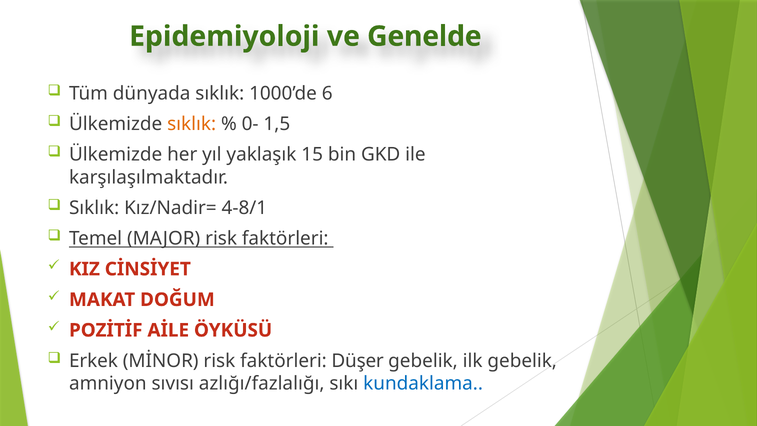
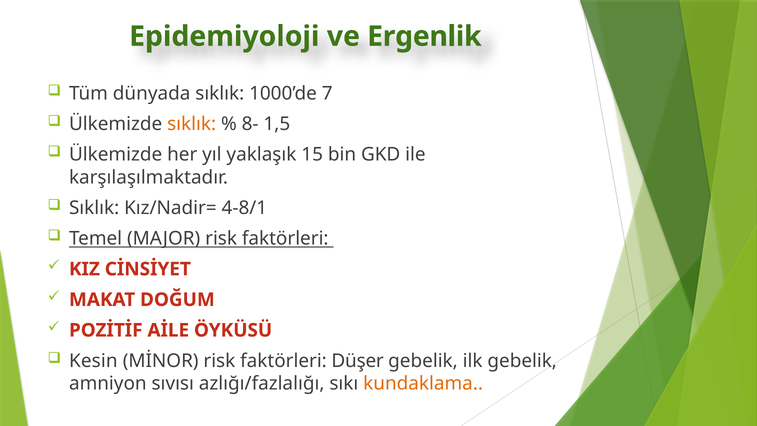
Genelde: Genelde -> Ergenlik (424, 36)
6: 6 -> 7 (327, 93)
0-: 0- -> 8- (250, 124)
Erkek: Erkek -> Kesin (93, 361)
kundaklama colour: blue -> orange (423, 384)
